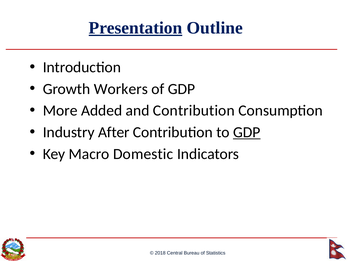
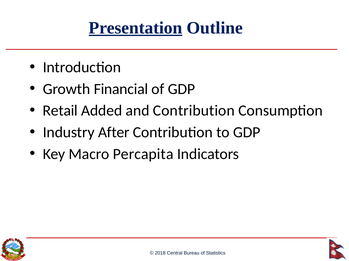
Workers: Workers -> Financial (121, 89)
More: More -> Retail (60, 111)
GDP underline: present -> none (247, 133)
Domestic: Domestic -> Percapita (143, 154)
